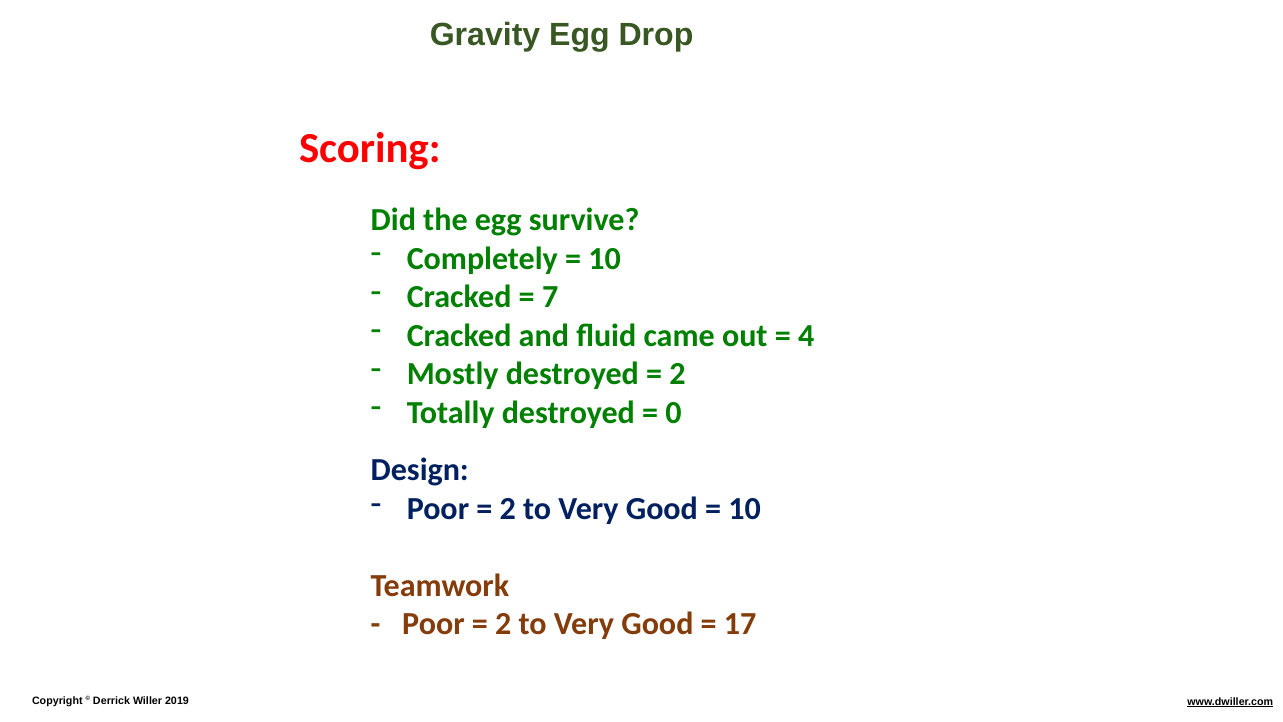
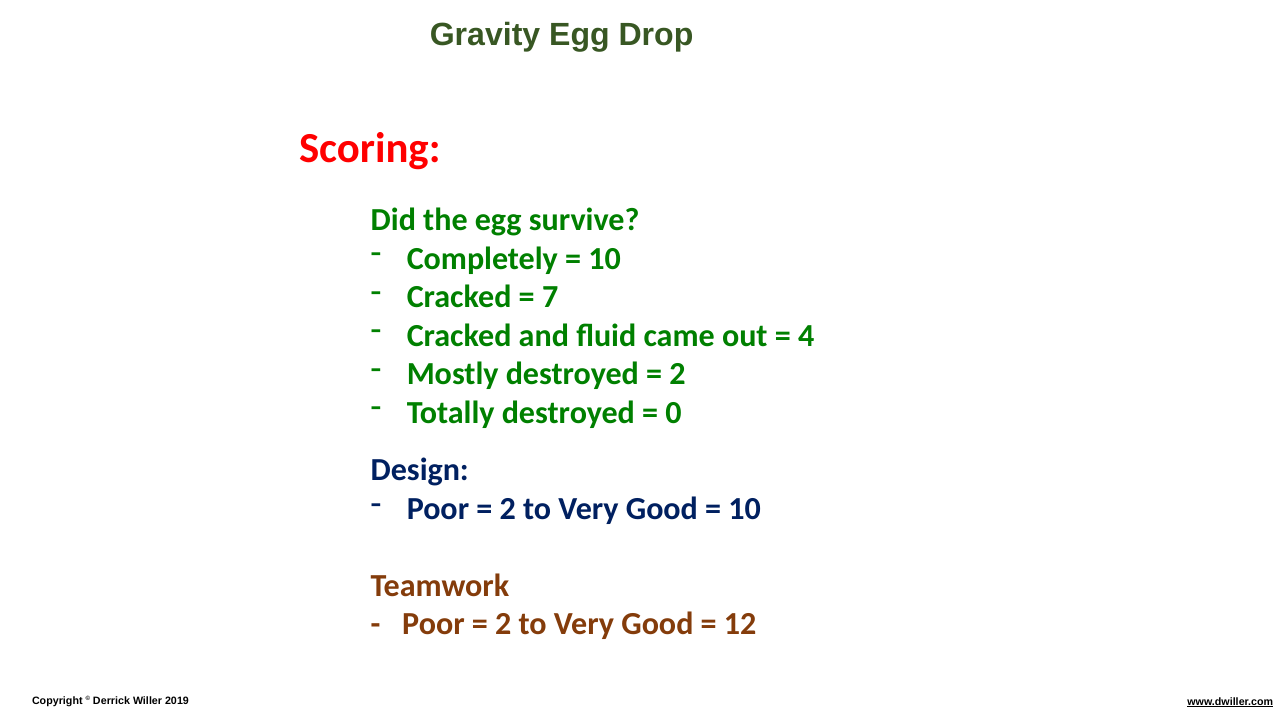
17: 17 -> 12 (740, 624)
